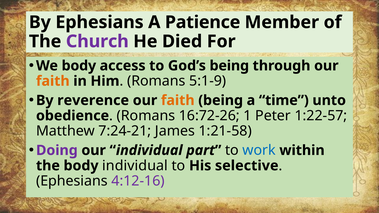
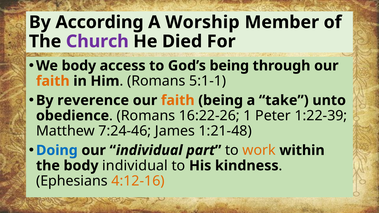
By Ephesians: Ephesians -> According (100, 22)
Patience: Patience -> Worship (202, 22)
5:1-9: 5:1-9 -> 5:1-1 (208, 81)
time: time -> take (284, 100)
16:72-26: 16:72-26 -> 16:22-26 (209, 116)
1:22-57: 1:22-57 -> 1:22-39 (321, 116)
7:24-21: 7:24-21 -> 7:24-46 (125, 131)
1:21-58: 1:21-58 -> 1:21-48 (225, 131)
Doing colour: purple -> blue (57, 150)
work colour: blue -> orange (259, 150)
selective: selective -> kindness (247, 166)
4:12-16 colour: purple -> orange (138, 181)
